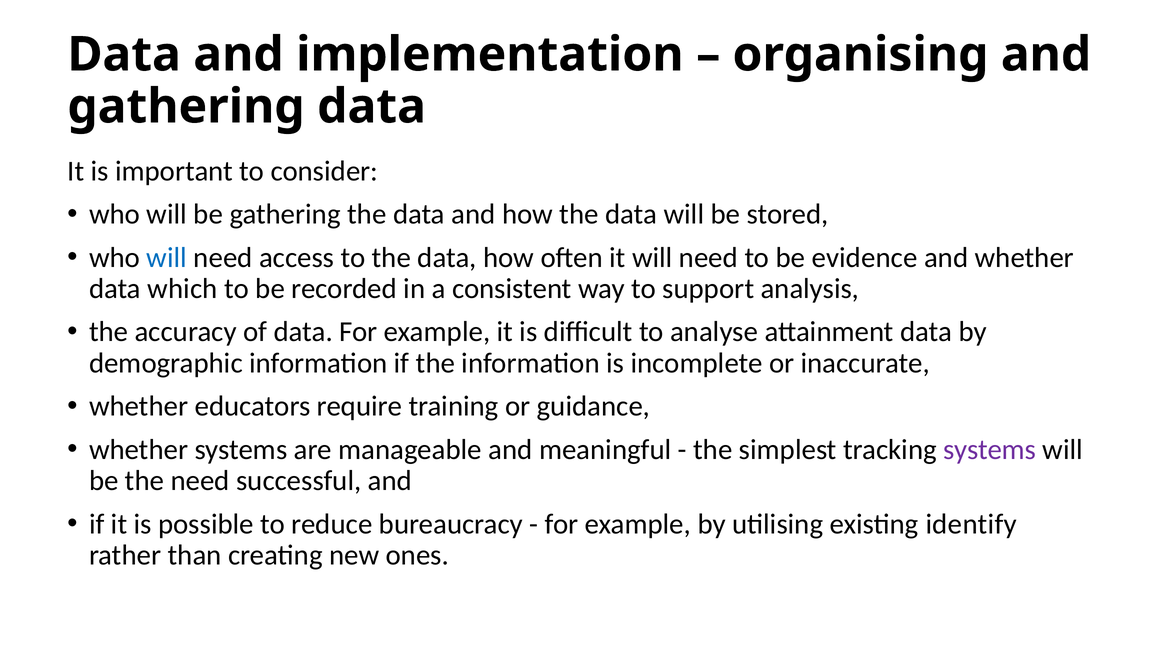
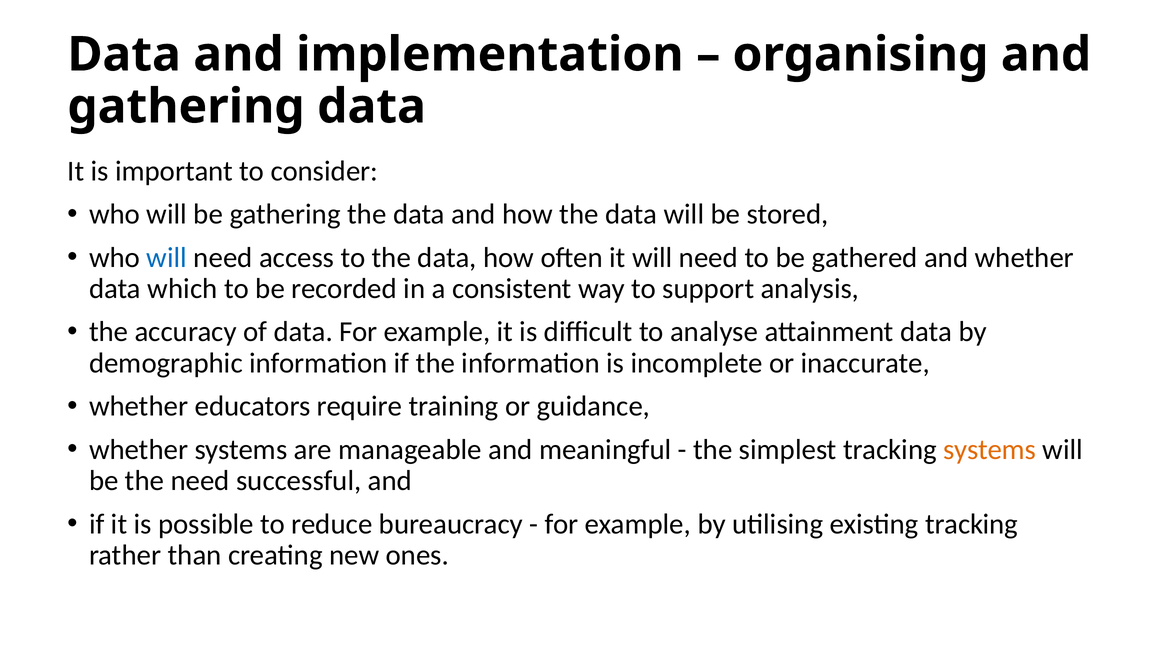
evidence: evidence -> gathered (865, 257)
systems colour: purple -> orange (990, 449)
existing identify: identify -> tracking (971, 524)
